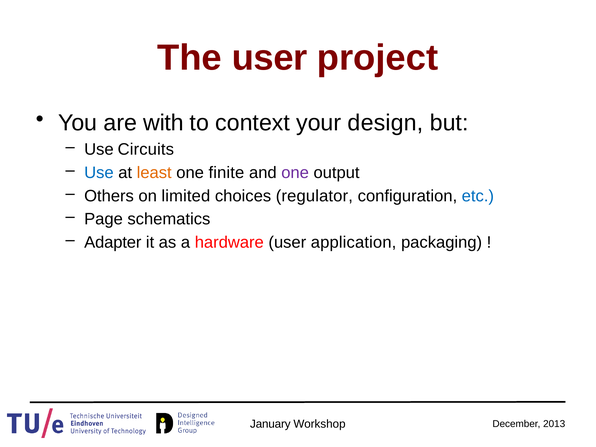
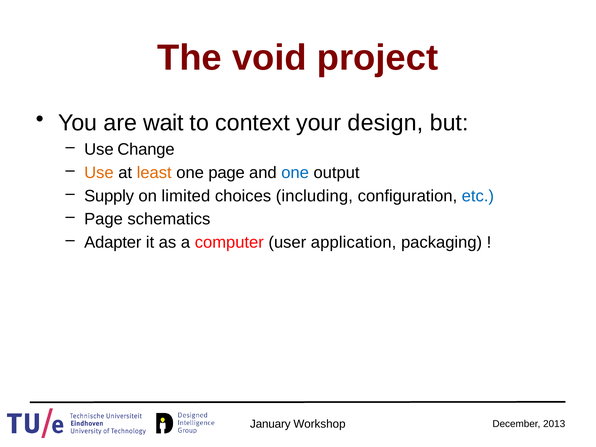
The user: user -> void (269, 58)
with: with -> wait (163, 123)
Circuits: Circuits -> Change (146, 150)
Use colour: blue -> orange (99, 173)
one finite: finite -> page (227, 173)
one colour: purple -> blue (295, 173)
Others: Others -> Supply (109, 196)
regulator: regulator -> including (314, 196)
hardware: hardware -> computer (229, 242)
